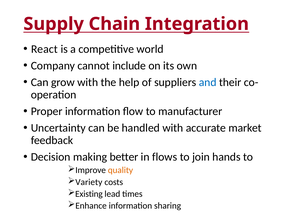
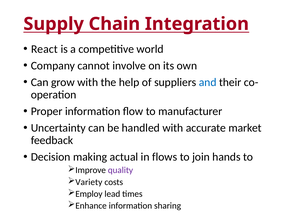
include: include -> involve (129, 66)
better: better -> actual (124, 157)
quality colour: orange -> purple (120, 170)
Existing: Existing -> Employ (89, 194)
